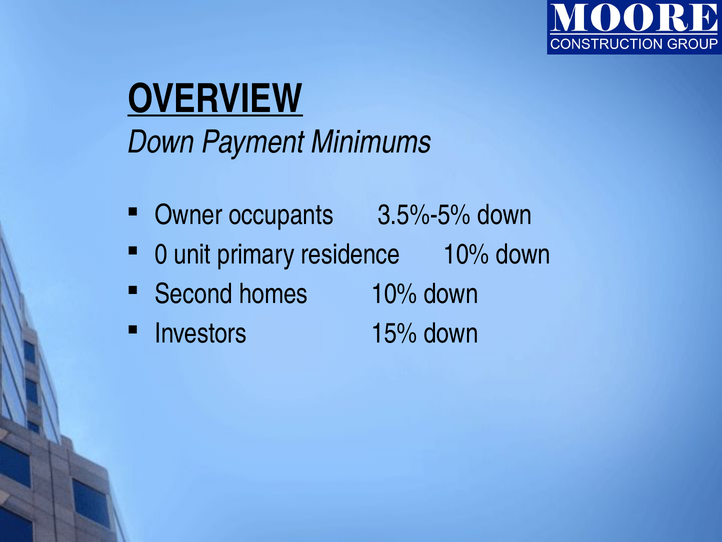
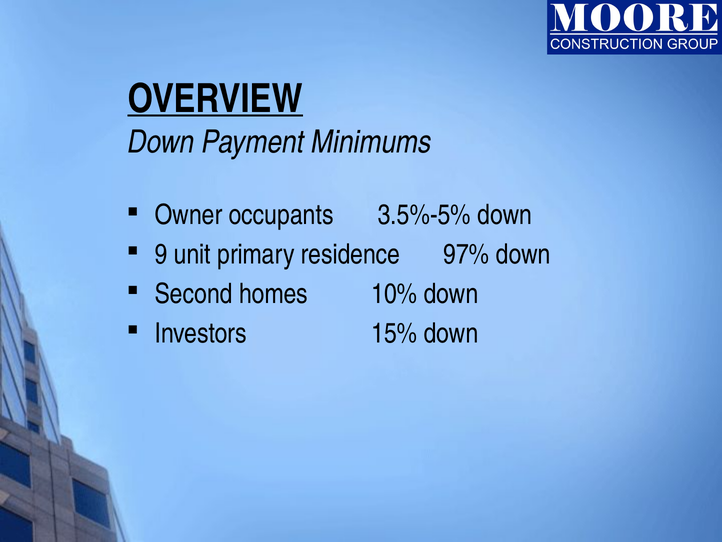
0: 0 -> 9 (161, 254)
residence 10%: 10% -> 97% (466, 254)
